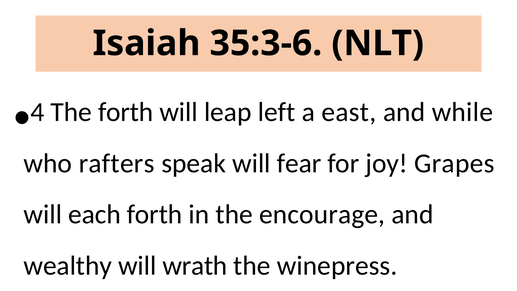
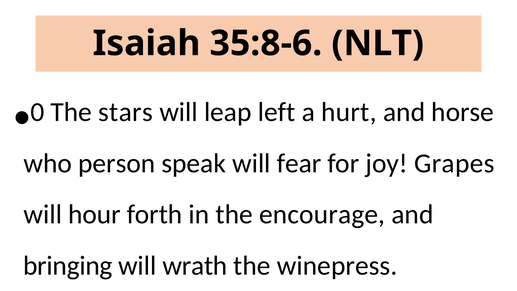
35:3-6: 35:3-6 -> 35:8-6 (266, 43)
4: 4 -> 0 (37, 112)
The forth: forth -> stars (126, 112)
east: east -> hurt (349, 112)
while: while -> horse (463, 112)
rafters: rafters -> person (117, 163)
each: each -> hour (95, 214)
wealthy: wealthy -> bringing (68, 266)
